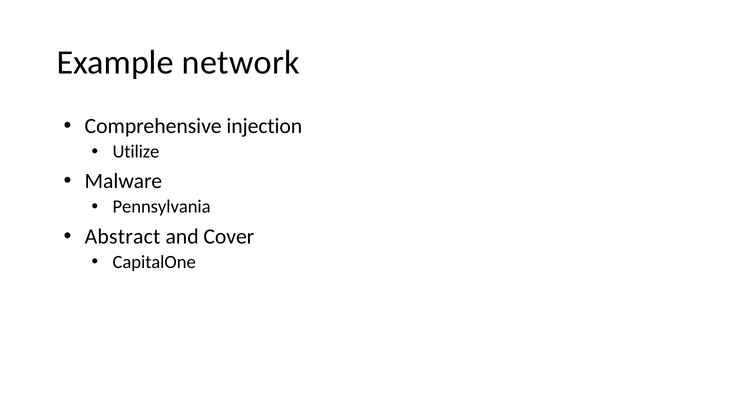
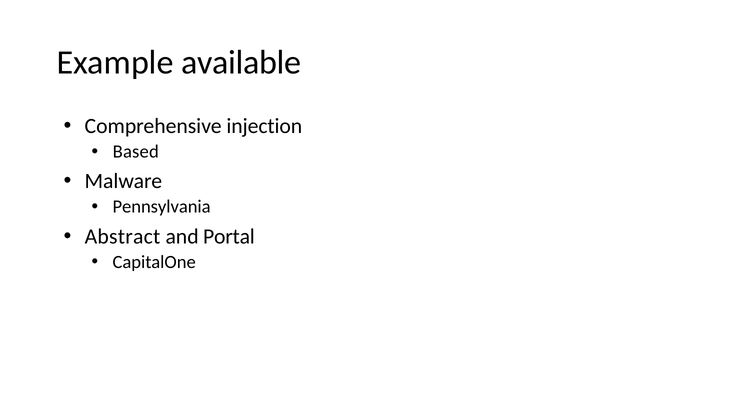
network: network -> available (241, 62)
Utilize: Utilize -> Based (136, 151)
Cover: Cover -> Portal (229, 236)
